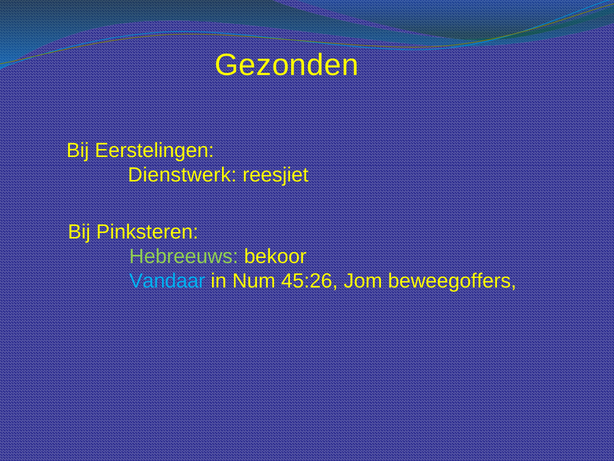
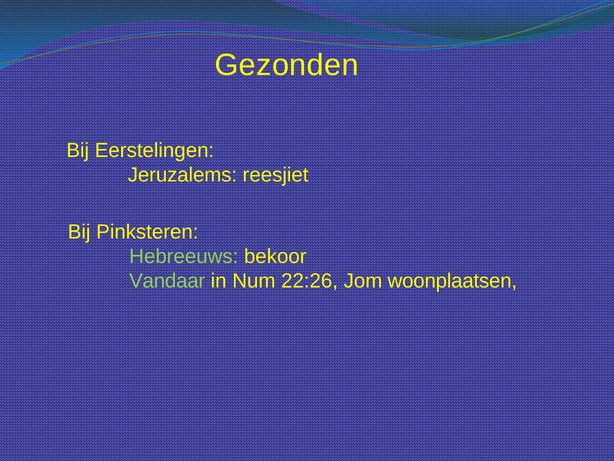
Dienstwerk: Dienstwerk -> Jeruzalems (182, 175)
Vandaar colour: light blue -> light green (167, 281)
45:26: 45:26 -> 22:26 (310, 281)
beweegoffers: beweegoffers -> woonplaatsen (452, 281)
